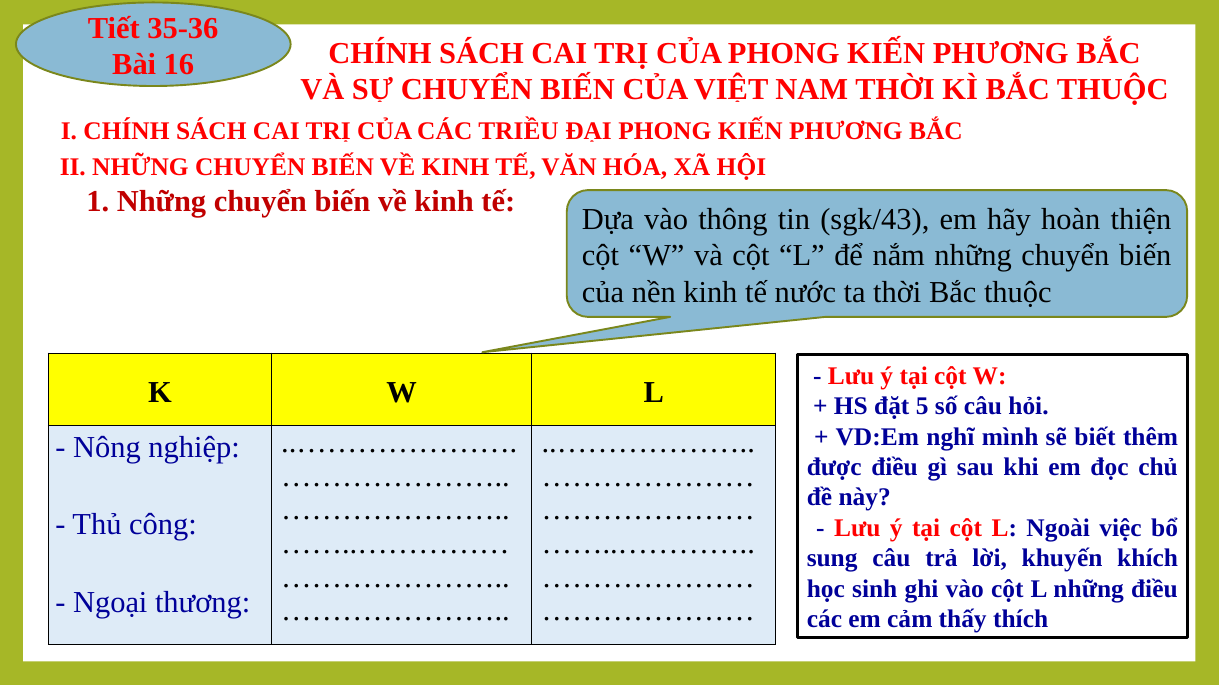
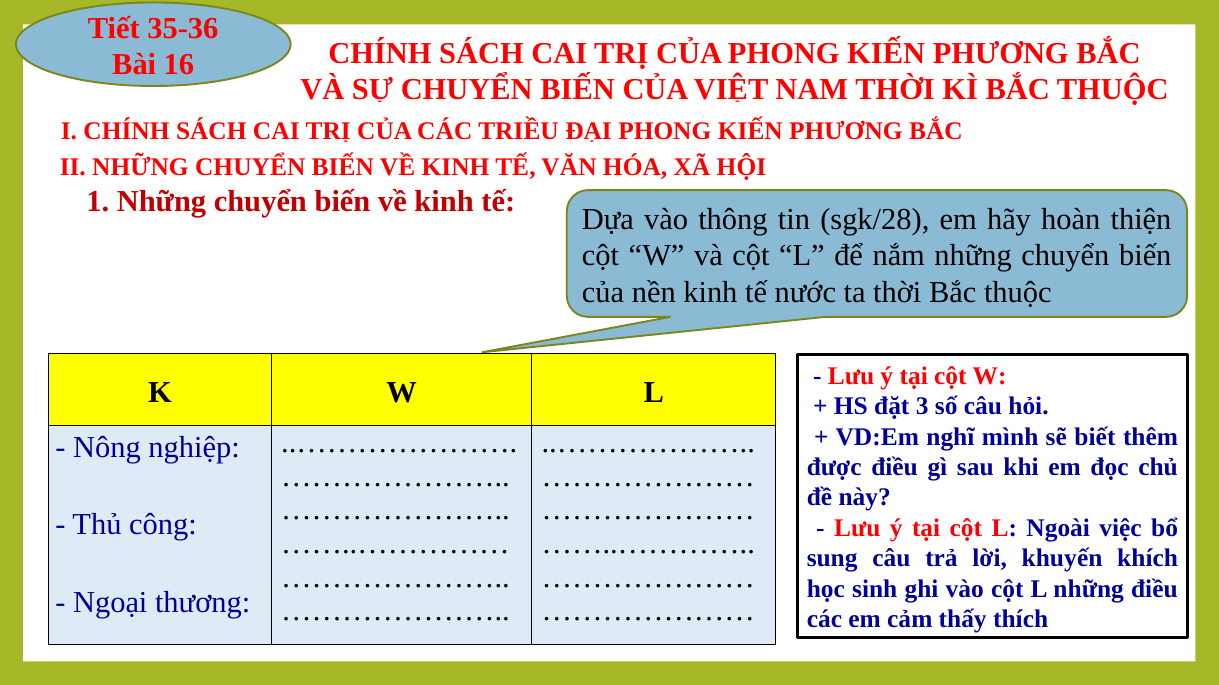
sgk/43: sgk/43 -> sgk/28 (875, 219)
5: 5 -> 3 (922, 407)
